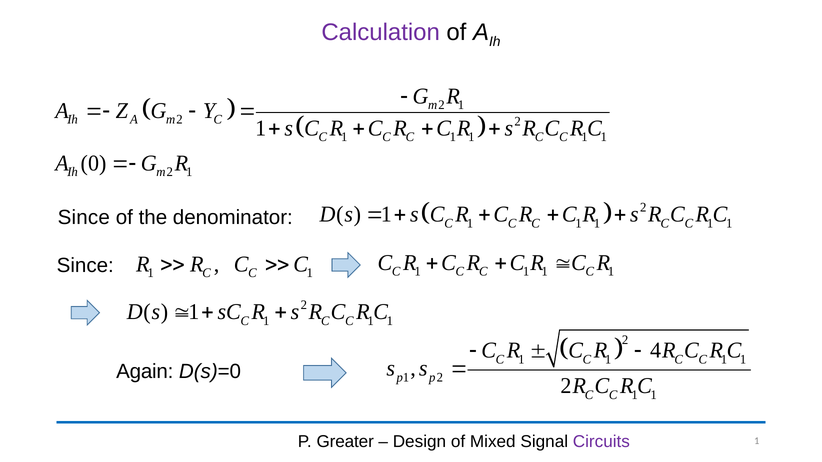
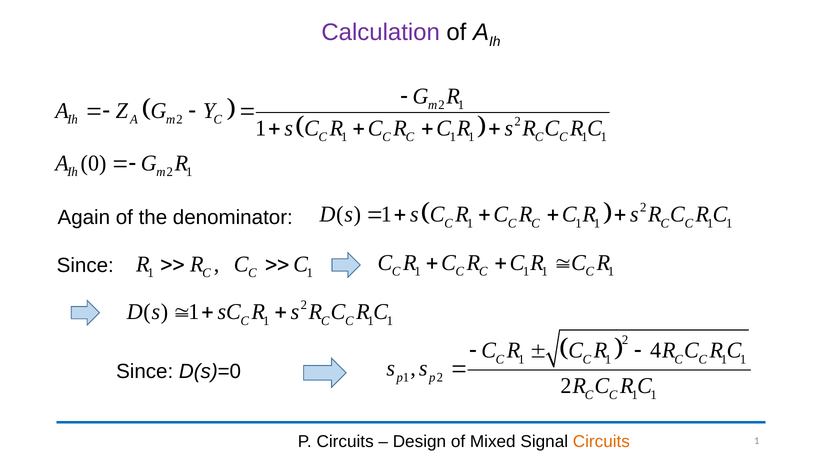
Since: Since -> Again (84, 218)
Again: Again -> Since (145, 372)
P Greater: Greater -> Circuits (345, 442)
Circuits colour: purple -> orange (601, 442)
